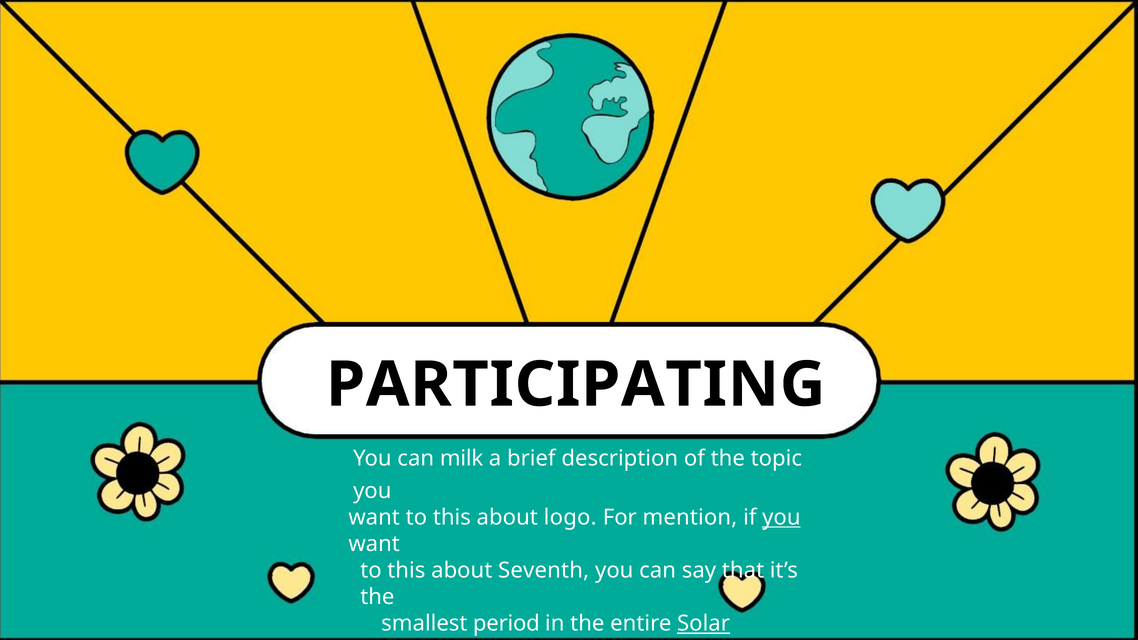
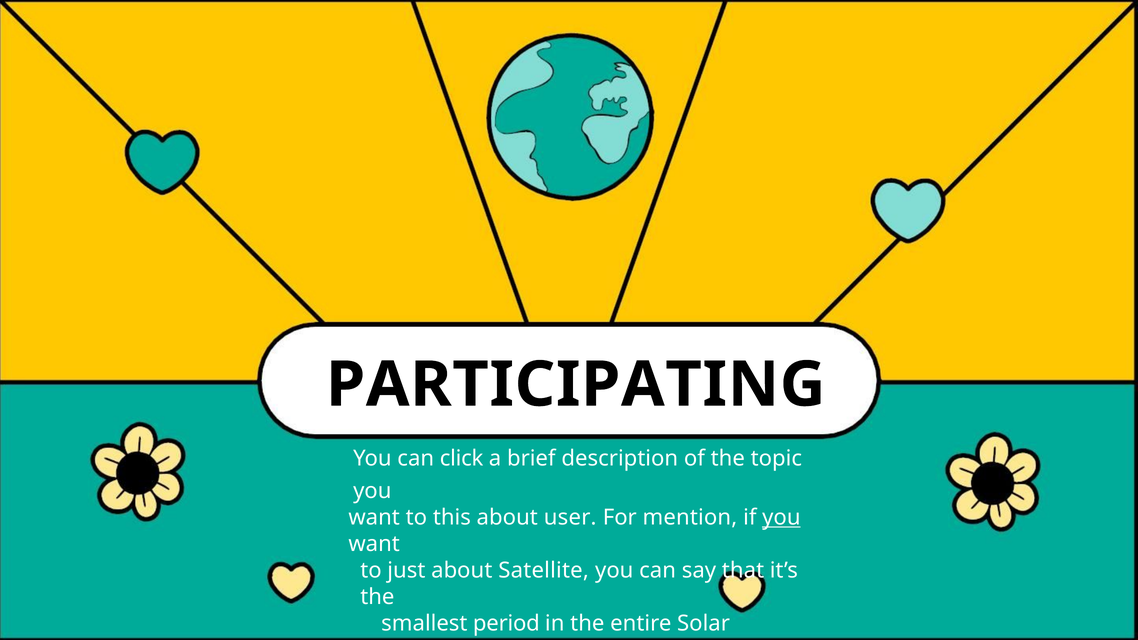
milk: milk -> click (462, 458)
logo: logo -> user (570, 518)
this: this -> just (406, 571)
Seventh: Seventh -> Satellite (544, 571)
Solar underline: present -> none (704, 624)
